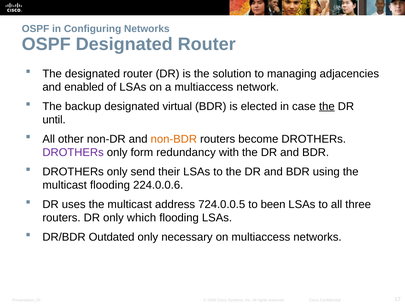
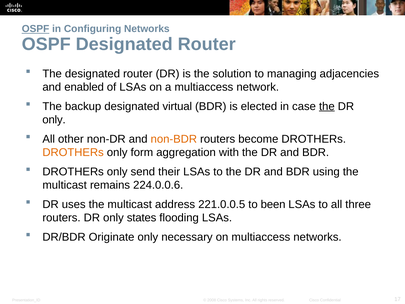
OSPF underline: none -> present (36, 29)
until: until -> only (54, 120)
DROTHERs colour: purple -> orange (73, 152)
redundancy: redundancy -> aggregation (186, 152)
multicast flooding: flooding -> remains (110, 185)
724.0.0.5: 724.0.0.5 -> 221.0.0.5 (222, 204)
which: which -> states (142, 218)
Outdated: Outdated -> Originate (112, 237)
